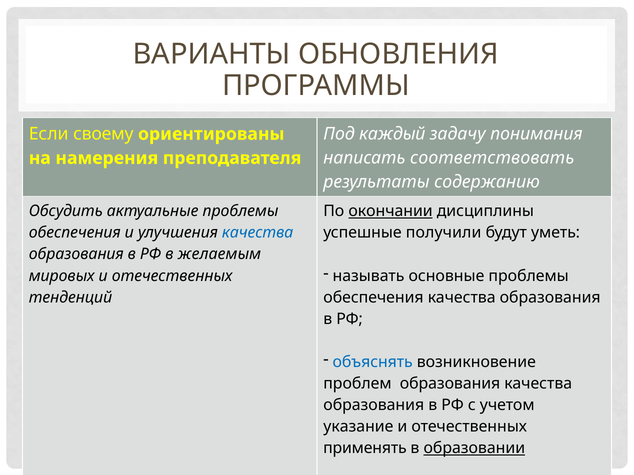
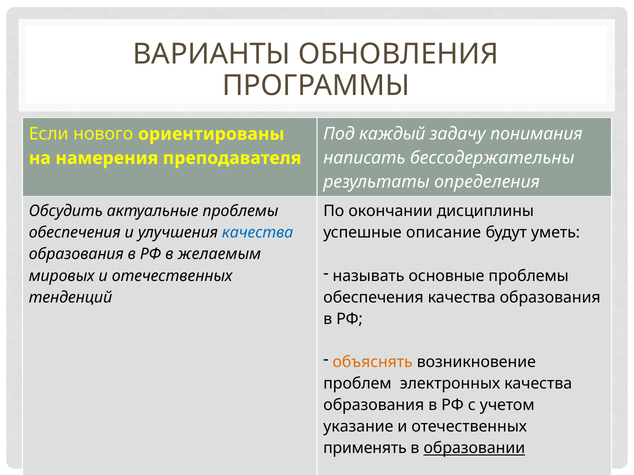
своему: своему -> нового (103, 134)
соответствовать: соответствовать -> бессодержательны (492, 158)
содержанию: содержанию -> определения (487, 182)
окончании underline: present -> none (391, 211)
получили: получили -> описание (444, 233)
объяснять colour: blue -> orange (373, 362)
проблем образования: образования -> электронных (450, 384)
